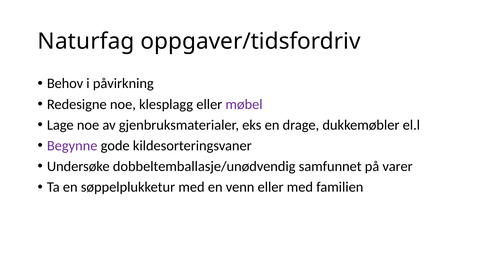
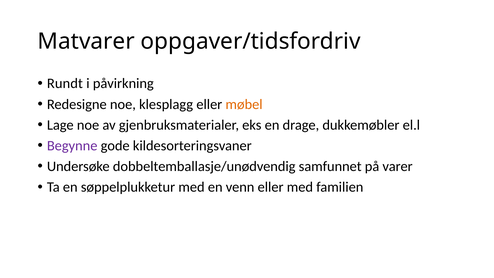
Naturfag: Naturfag -> Matvarer (86, 41)
Behov: Behov -> Rundt (65, 84)
møbel colour: purple -> orange (244, 104)
